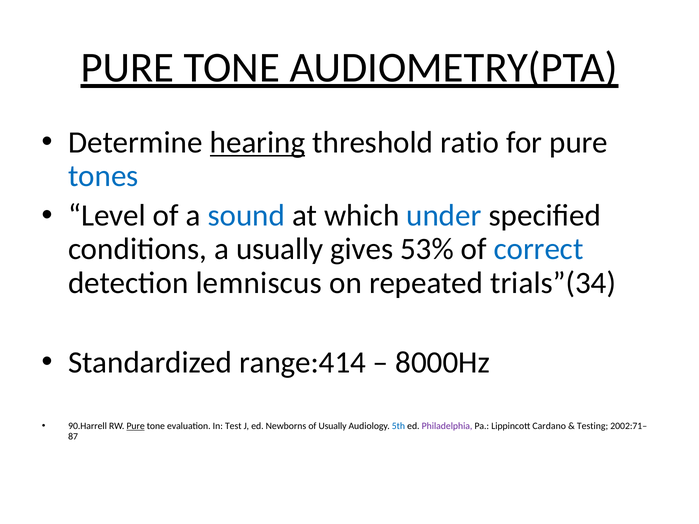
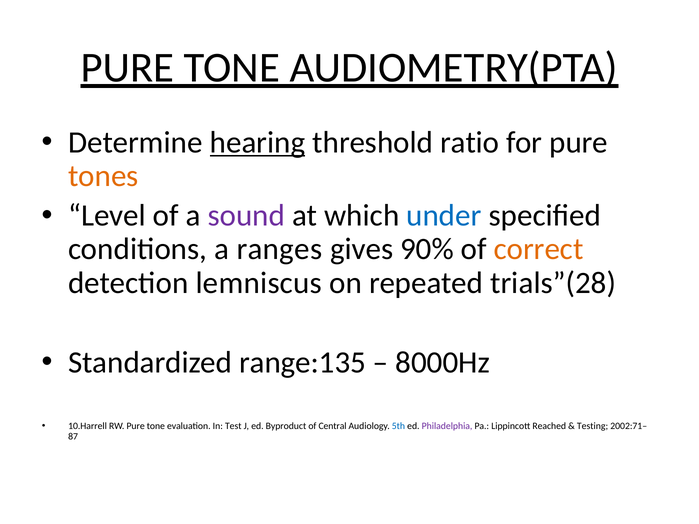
tones colour: blue -> orange (103, 176)
sound colour: blue -> purple (246, 216)
a usually: usually -> ranges (279, 249)
53%: 53% -> 90% (427, 249)
correct colour: blue -> orange (539, 249)
trials”(34: trials”(34 -> trials”(28 (553, 283)
range:414: range:414 -> range:135 (303, 363)
90.Harrell: 90.Harrell -> 10.Harrell (88, 426)
Pure underline: present -> none (136, 426)
Newborns: Newborns -> Byproduct (286, 426)
of Usually: Usually -> Central (333, 426)
Cardano: Cardano -> Reached (549, 426)
